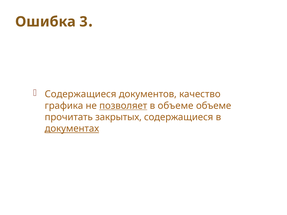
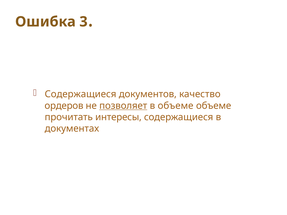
графика: графика -> ордеров (64, 106)
закрытых: закрытых -> интересы (118, 117)
документах underline: present -> none (72, 129)
